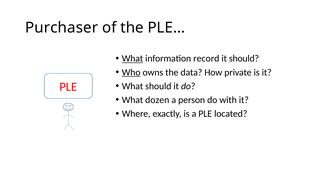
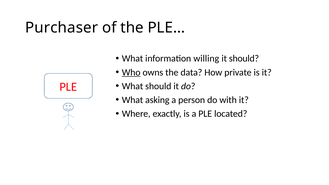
What underline: present -> none (132, 59)
record: record -> willing (206, 59)
dozen: dozen -> asking (157, 100)
